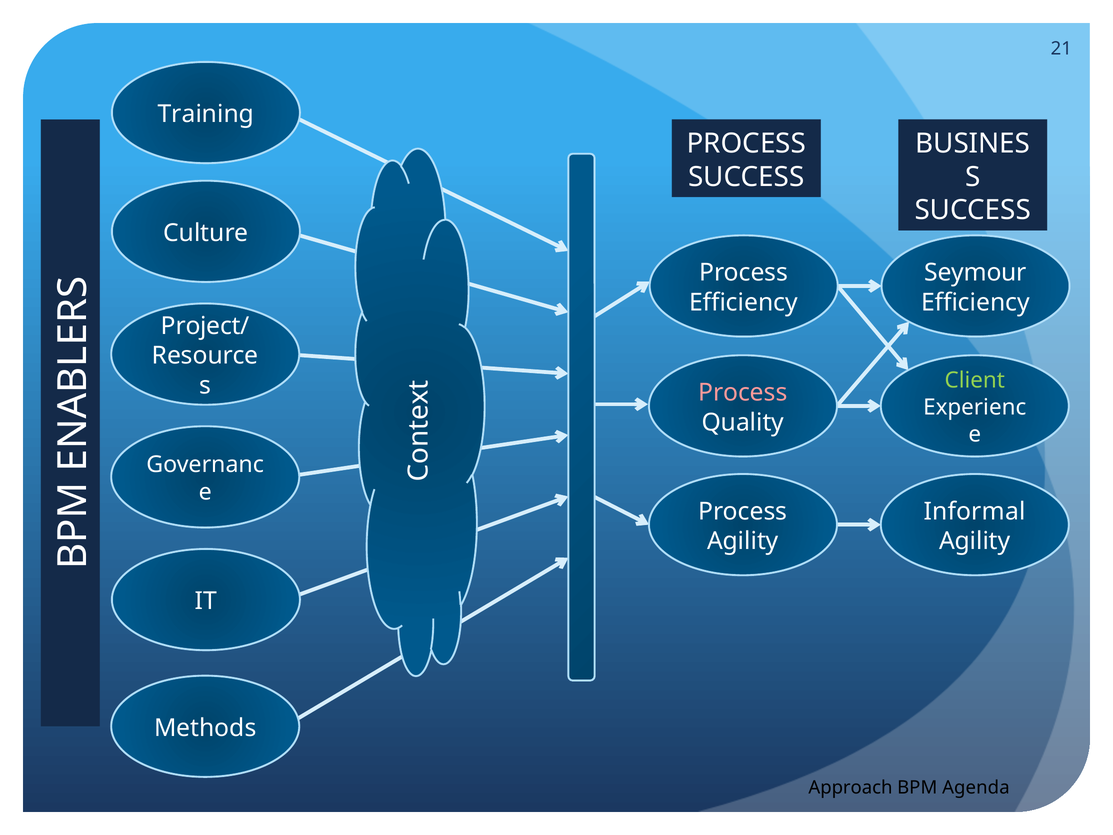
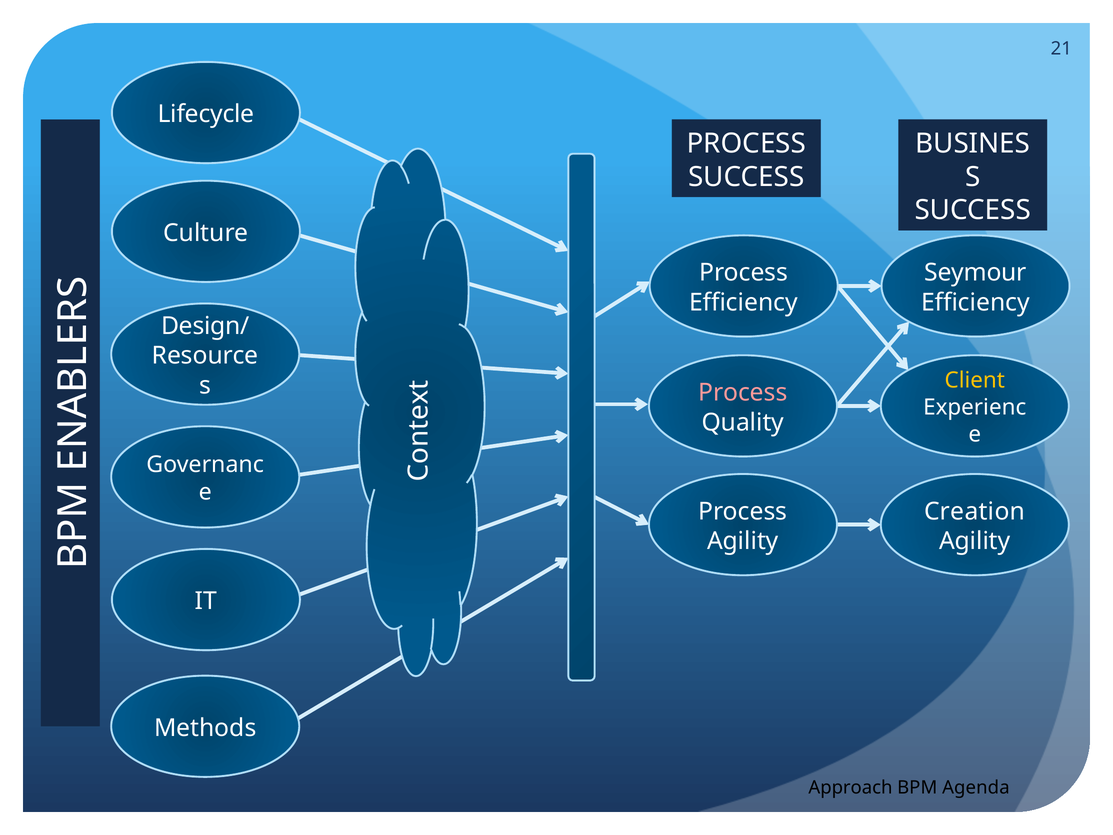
Training: Training -> Lifecycle (206, 114)
Project/: Project/ -> Design/ (205, 326)
Client colour: light green -> yellow (975, 380)
Informal: Informal -> Creation (975, 511)
